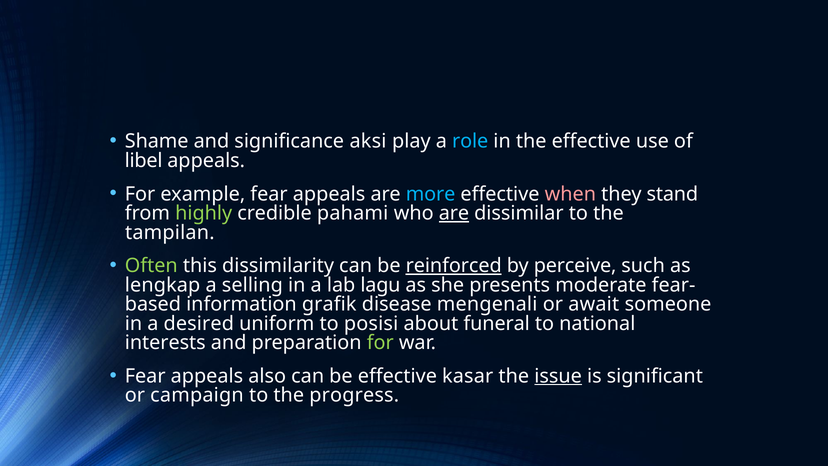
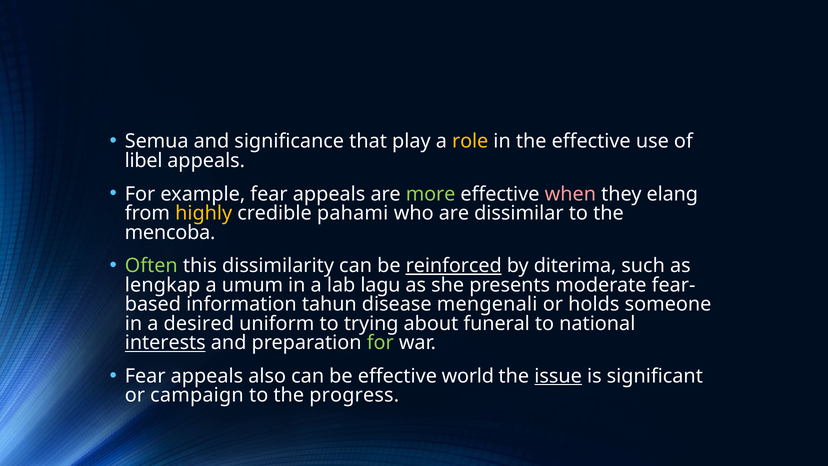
Shame: Shame -> Semua (157, 141)
aksi: aksi -> that (368, 141)
role colour: light blue -> yellow (470, 141)
more colour: light blue -> light green (431, 194)
stand: stand -> elang (672, 194)
highly colour: light green -> yellow (204, 213)
are underline: present -> none (454, 213)
tampilan: tampilan -> mencoba (170, 232)
perceive: perceive -> diterima (575, 266)
selling: selling -> umum (252, 285)
grafik: grafik -> tahun (329, 304)
await: await -> holds (594, 304)
posisi: posisi -> trying (371, 323)
interests underline: none -> present (165, 343)
kasar: kasar -> world (468, 376)
